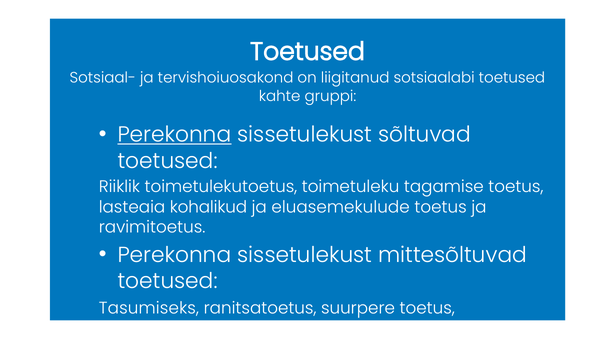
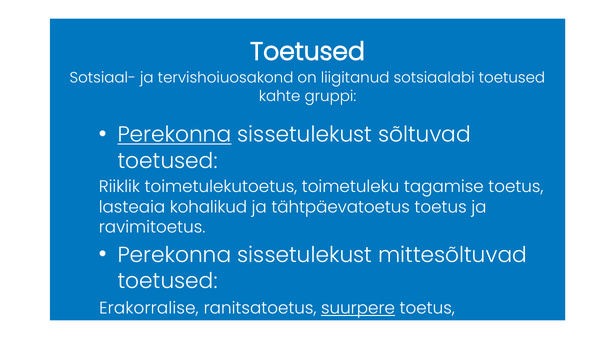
ja eluasemekulude: eluasemekulude -> tähtpäevatoetus (341, 207)
Tasumiseks: Tasumiseks -> Erakorralise (149, 308)
suurpere underline: none -> present (358, 308)
